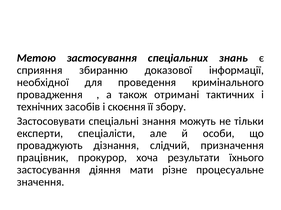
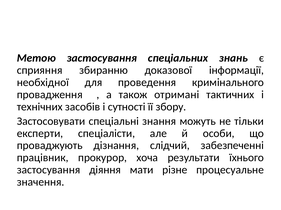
скоєння: скоєння -> сутності (127, 107)
призначення: призначення -> забезпеченні (232, 146)
